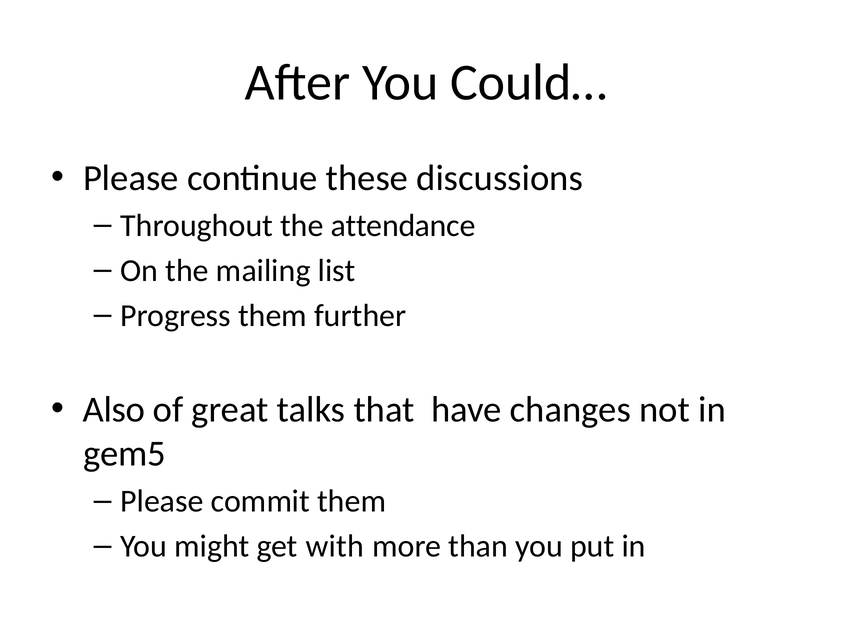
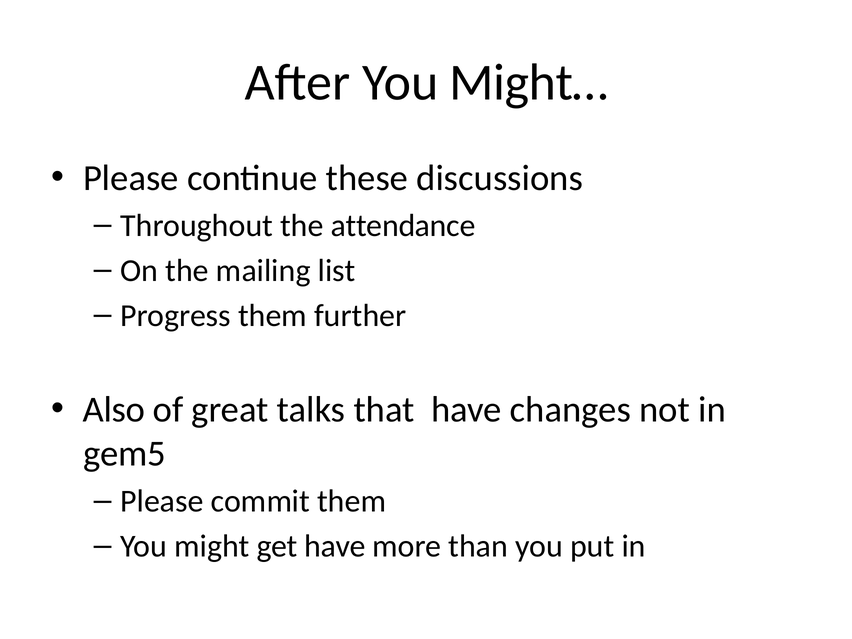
Could…: Could… -> Might… (529, 82)
get with: with -> have (335, 546)
